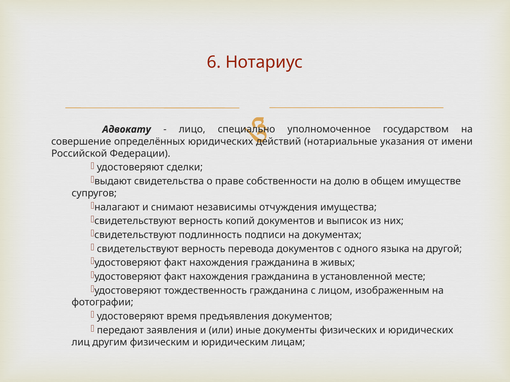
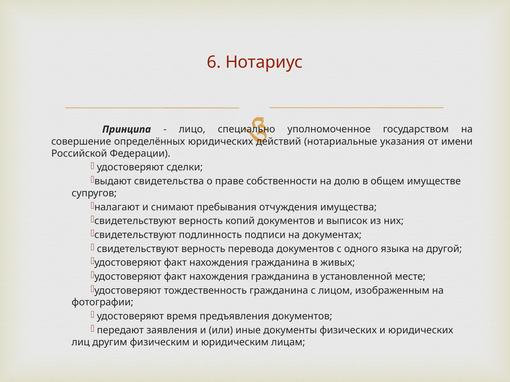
Адвокату: Адвокату -> Принципа (127, 130)
независимы: независимы -> пребывания (226, 207)
